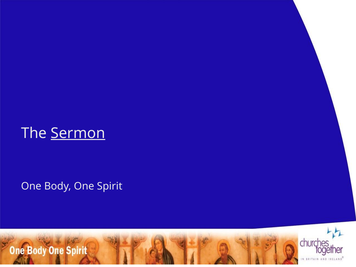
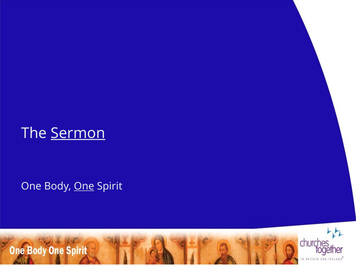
One underline: none -> present (84, 186)
